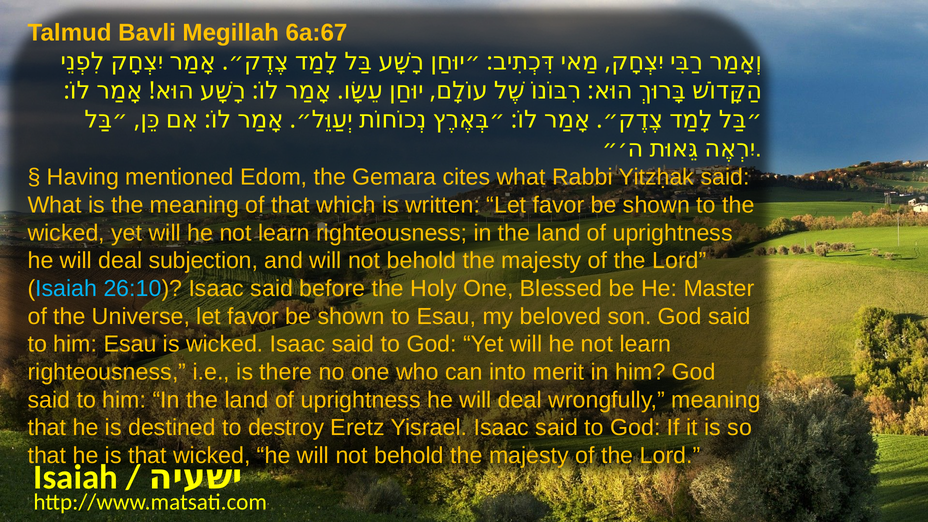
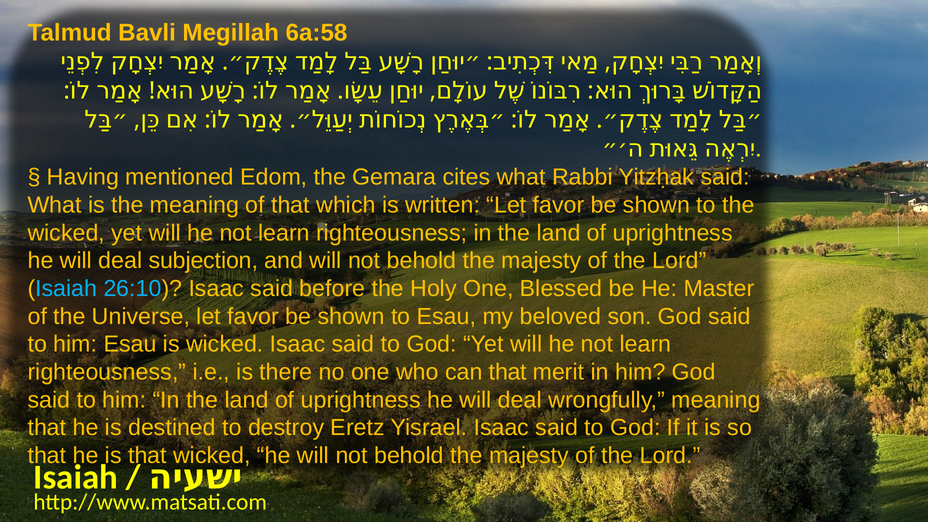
6a:67: 6a:67 -> 6a:58 (317, 33)
can into: into -> that (508, 372)
